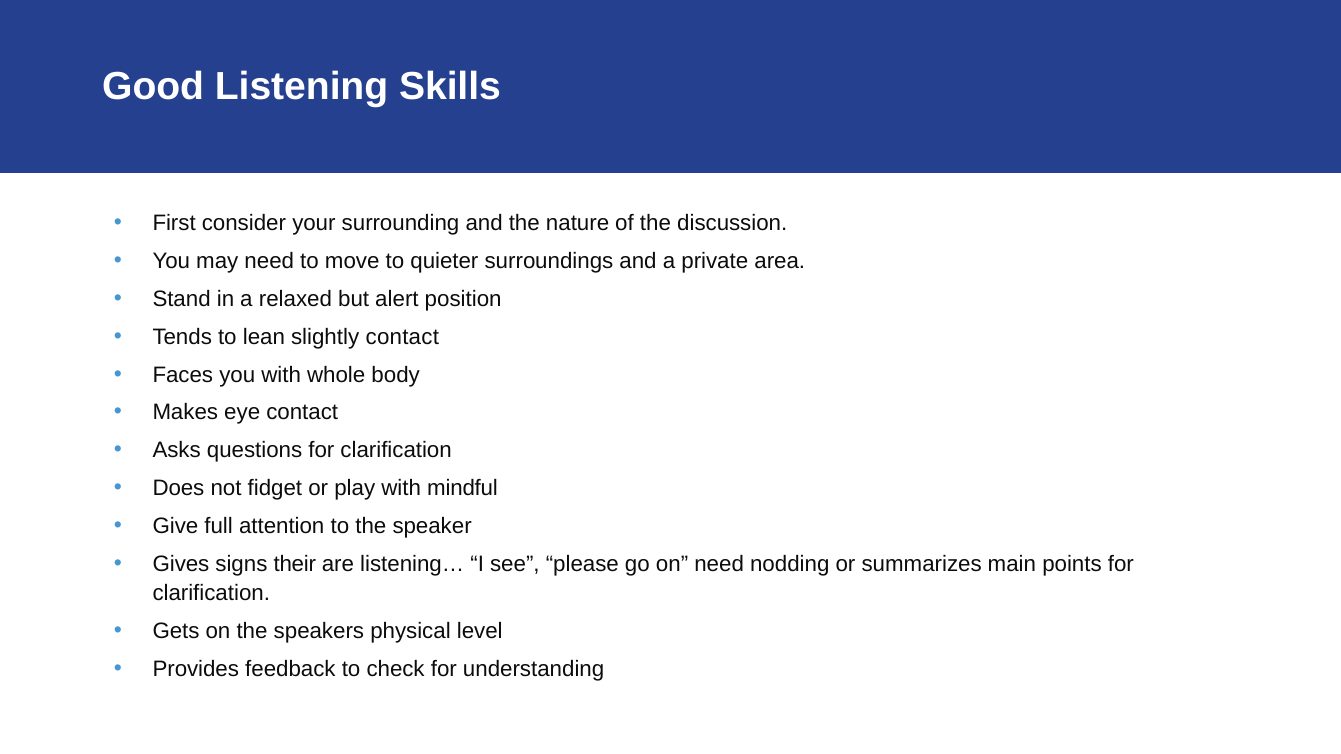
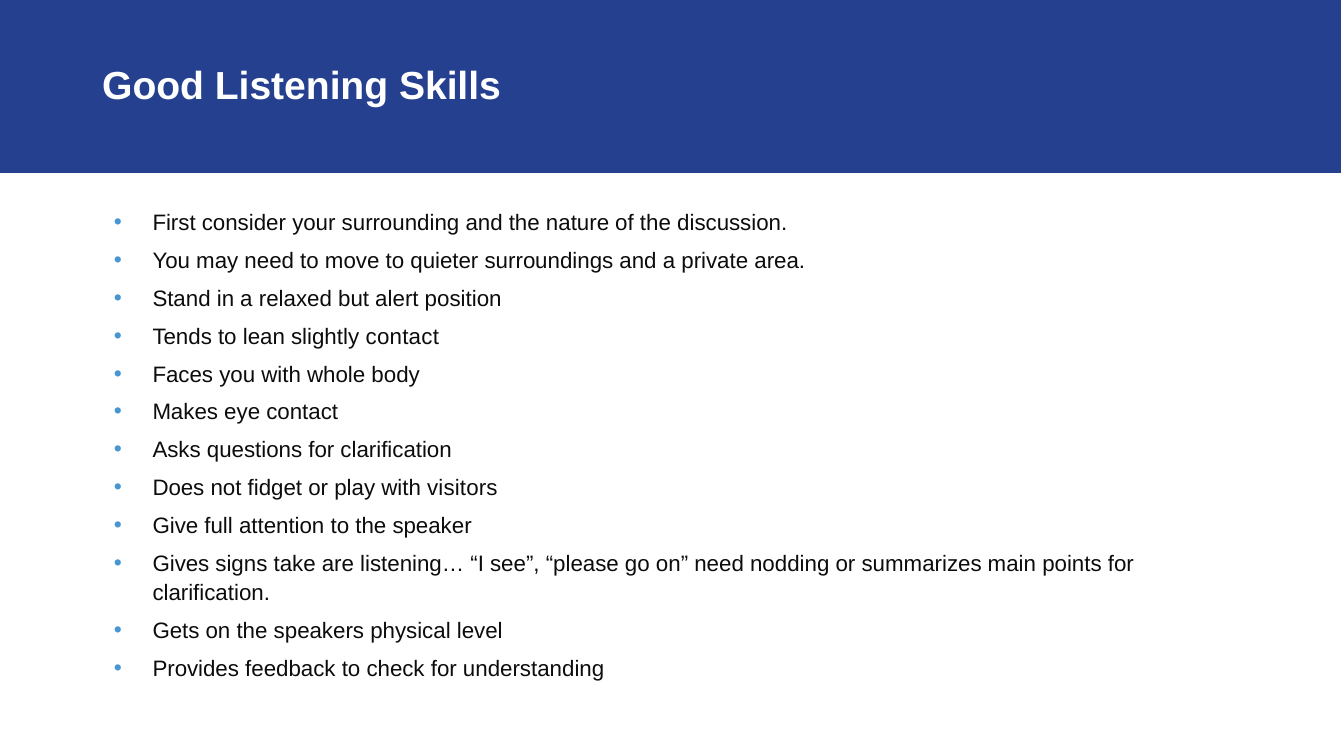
mindful: mindful -> visitors (462, 488)
their: their -> take (295, 564)
